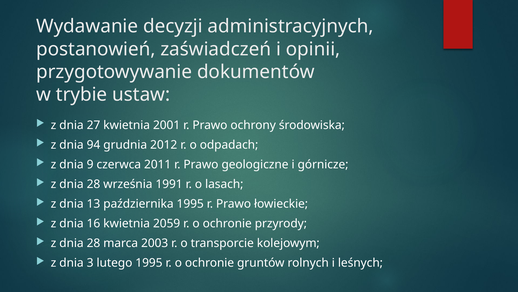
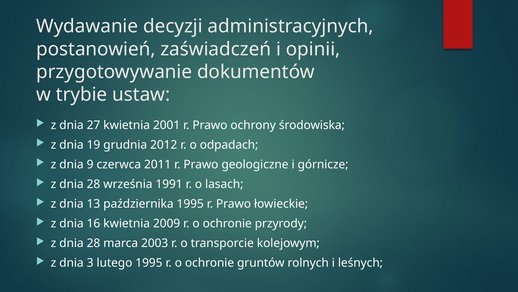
94: 94 -> 19 (93, 145)
2059: 2059 -> 2009 (167, 223)
